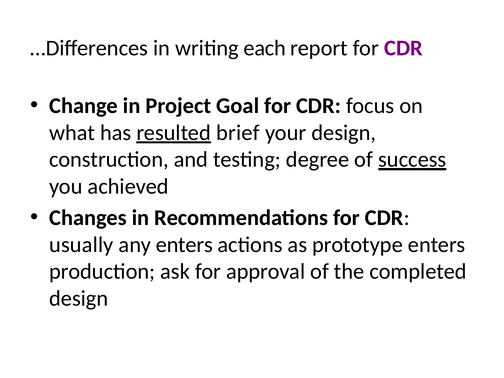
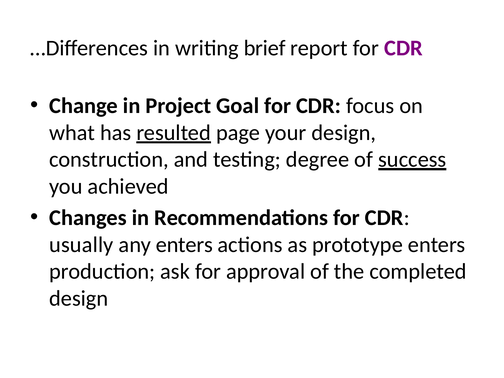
each: each -> brief (265, 48)
brief: brief -> page (238, 133)
